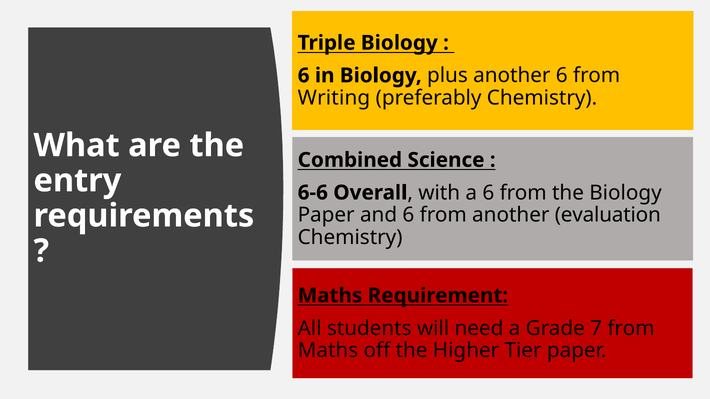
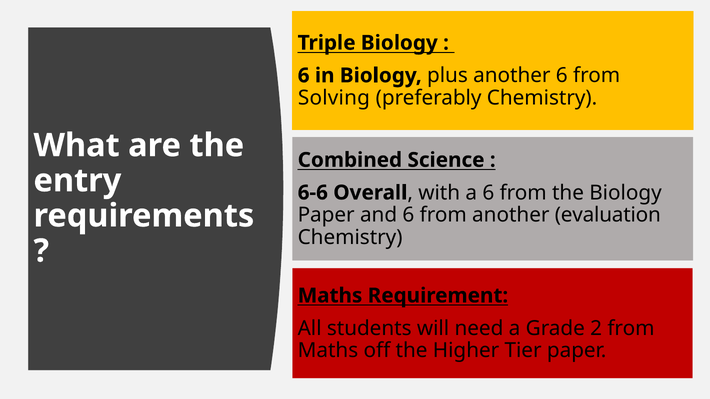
Writing: Writing -> Solving (334, 98)
7: 7 -> 2 (596, 329)
